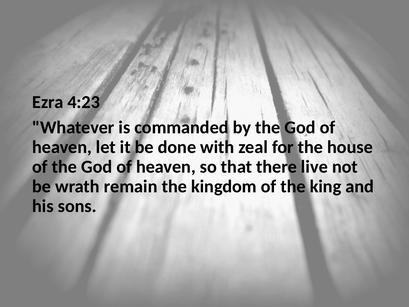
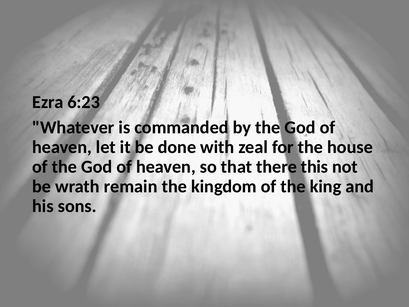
4:23: 4:23 -> 6:23 (84, 102)
live: live -> this (315, 167)
